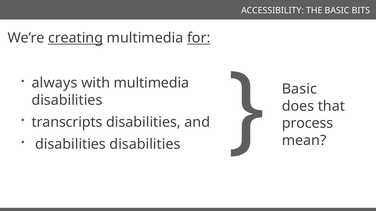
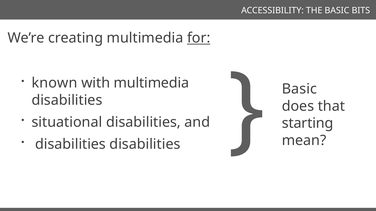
creating underline: present -> none (76, 38)
always: always -> known (54, 83)
transcripts: transcripts -> situational (67, 122)
process: process -> starting (308, 124)
